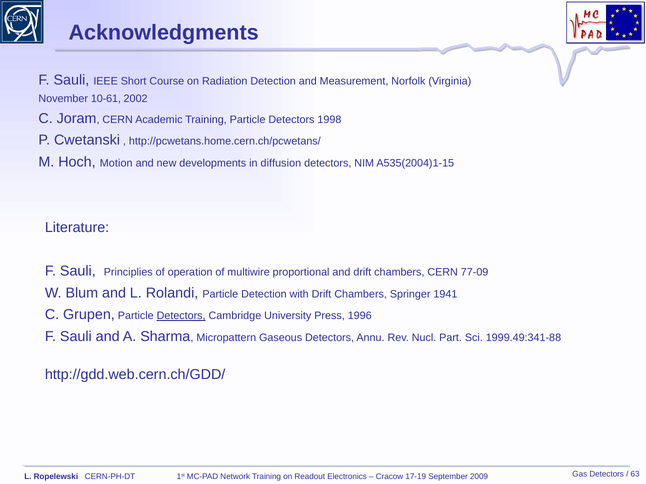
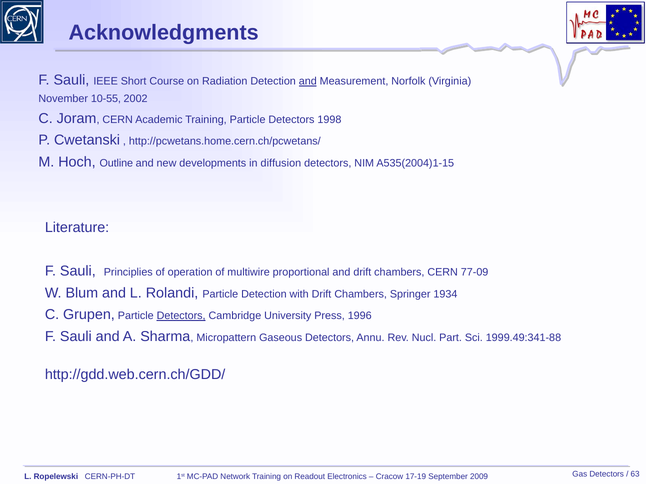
and underline: none -> present (308, 81)
10-61: 10-61 -> 10-55 (106, 99)
Motion: Motion -> Outline (116, 163)
1941: 1941 -> 1934 (445, 294)
